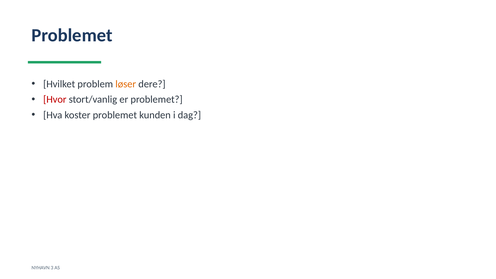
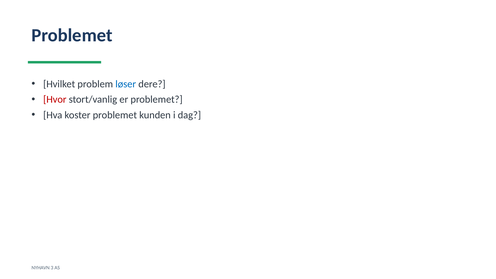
løser colour: orange -> blue (126, 84)
